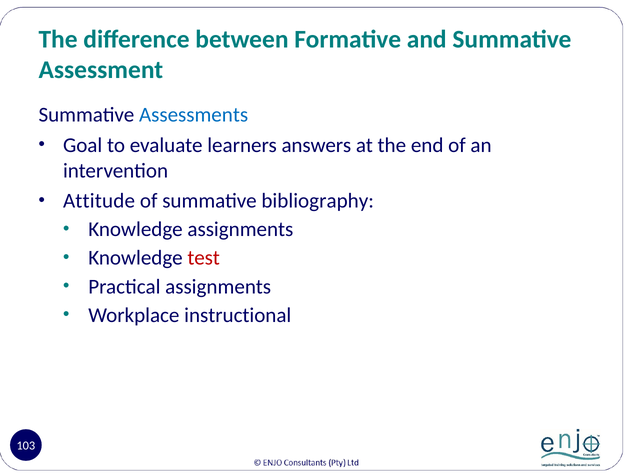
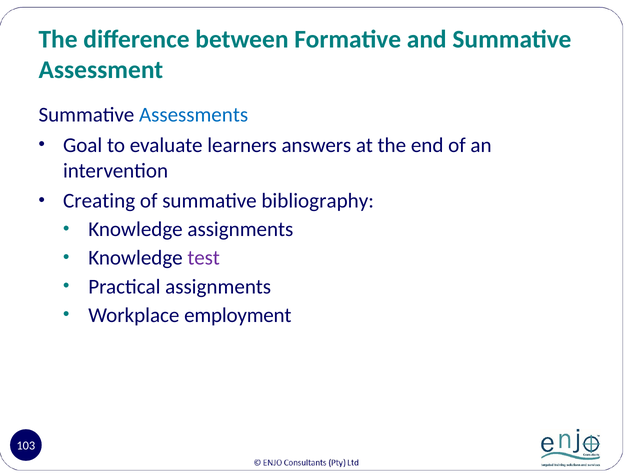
Attitude: Attitude -> Creating (99, 201)
test colour: red -> purple (204, 258)
instructional: instructional -> employment (238, 315)
